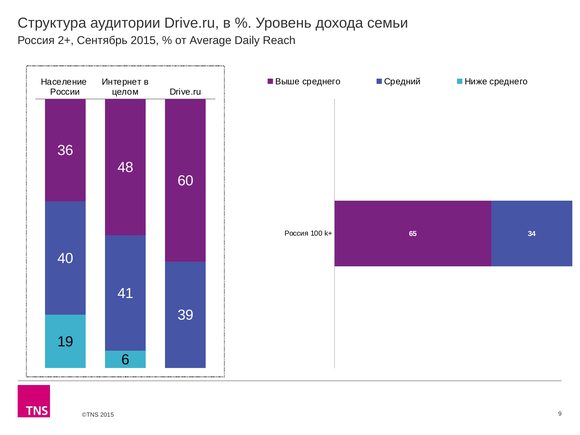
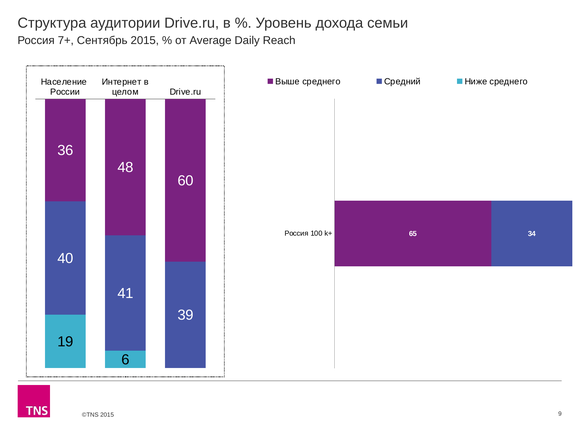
2+: 2+ -> 7+ (66, 41)
